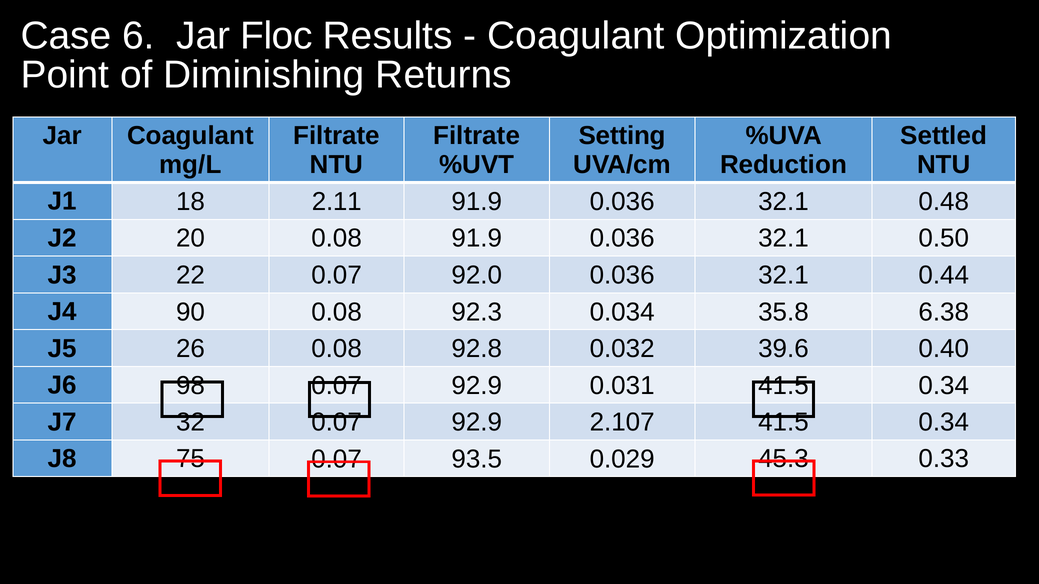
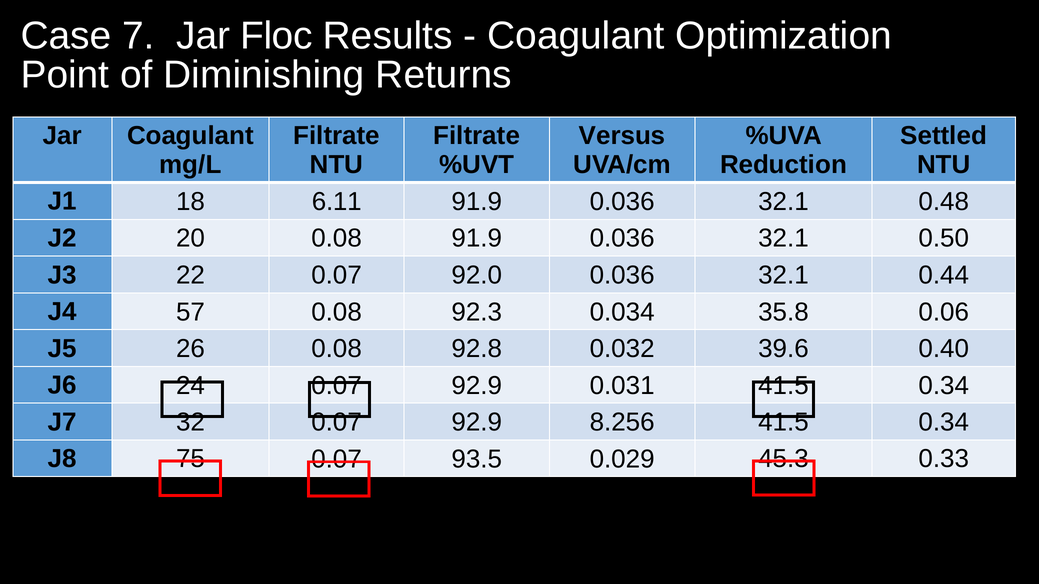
6: 6 -> 7 (139, 36)
Setting: Setting -> Versus (622, 136)
2.11: 2.11 -> 6.11 (337, 202)
90: 90 -> 57 (191, 312)
6.38: 6.38 -> 0.06 (944, 312)
98: 98 -> 24 (191, 386)
2.107: 2.107 -> 8.256 (622, 423)
